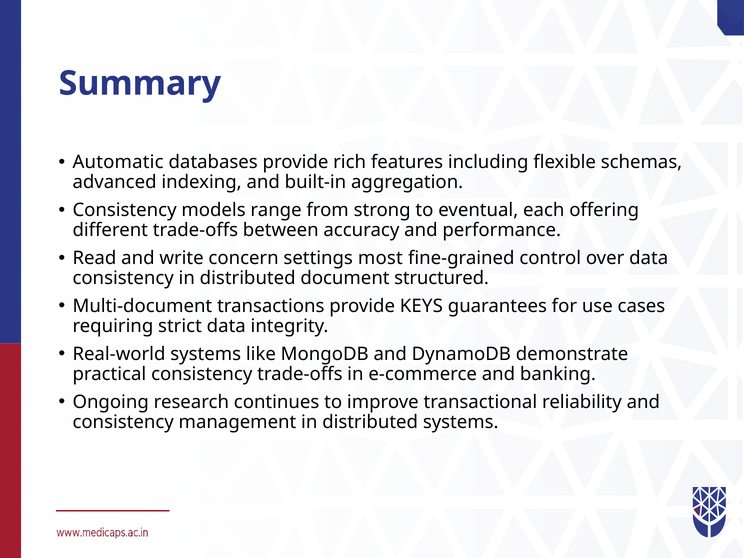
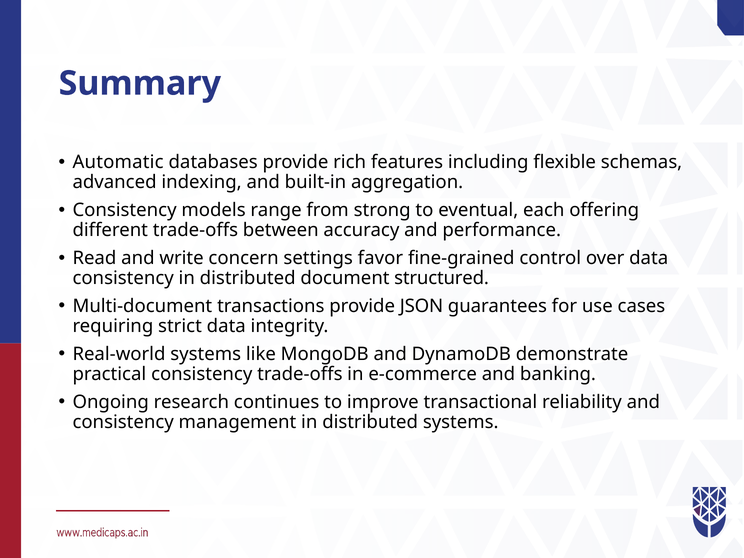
most: most -> favor (380, 258)
KEYS: KEYS -> JSON (422, 306)
